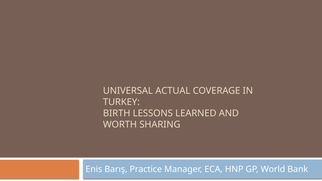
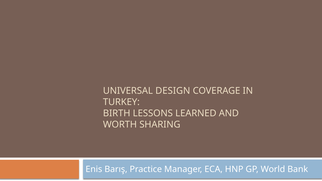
ACTUAL: ACTUAL -> DESIGN (173, 91)
